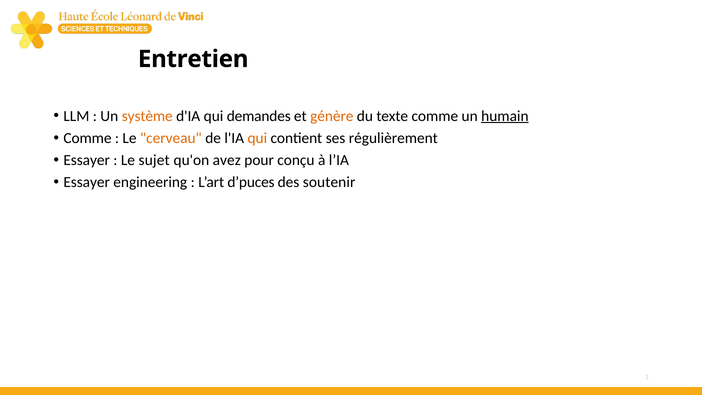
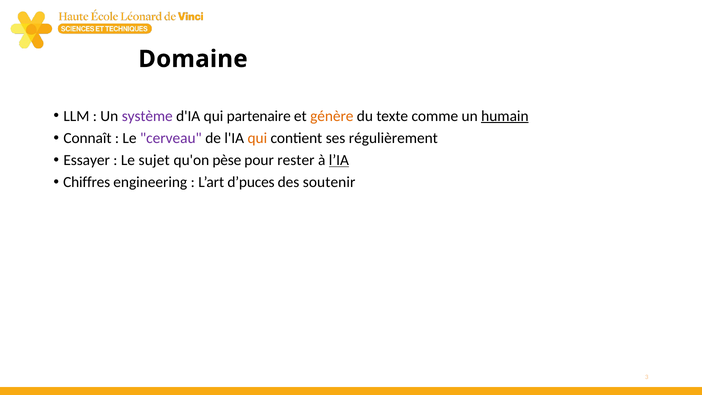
Entretien: Entretien -> Domaine (193, 59)
système colour: orange -> purple (147, 116)
demandes: demandes -> partenaire (259, 116)
Comme: Comme -> Connaît (87, 138)
cerveau colour: orange -> purple (171, 138)
avez: avez -> pèse (227, 160)
conçu: conçu -> rester (296, 160)
l’IA underline: none -> present (339, 160)
Essayer: Essayer -> Chiffres (87, 182)
